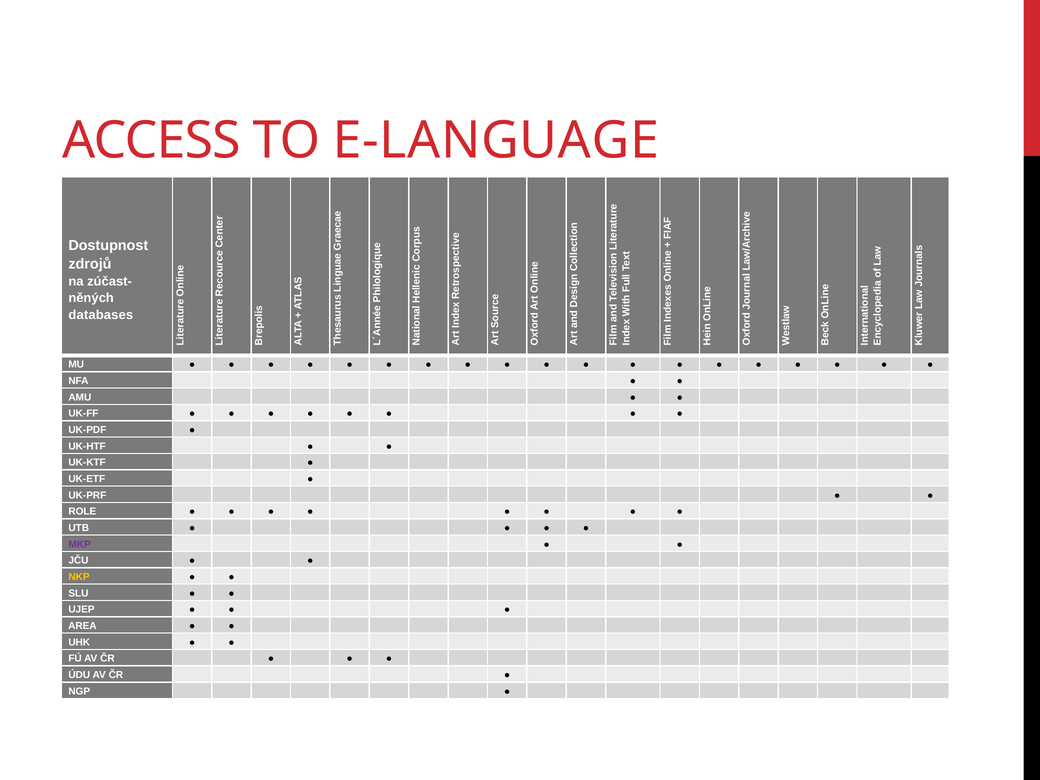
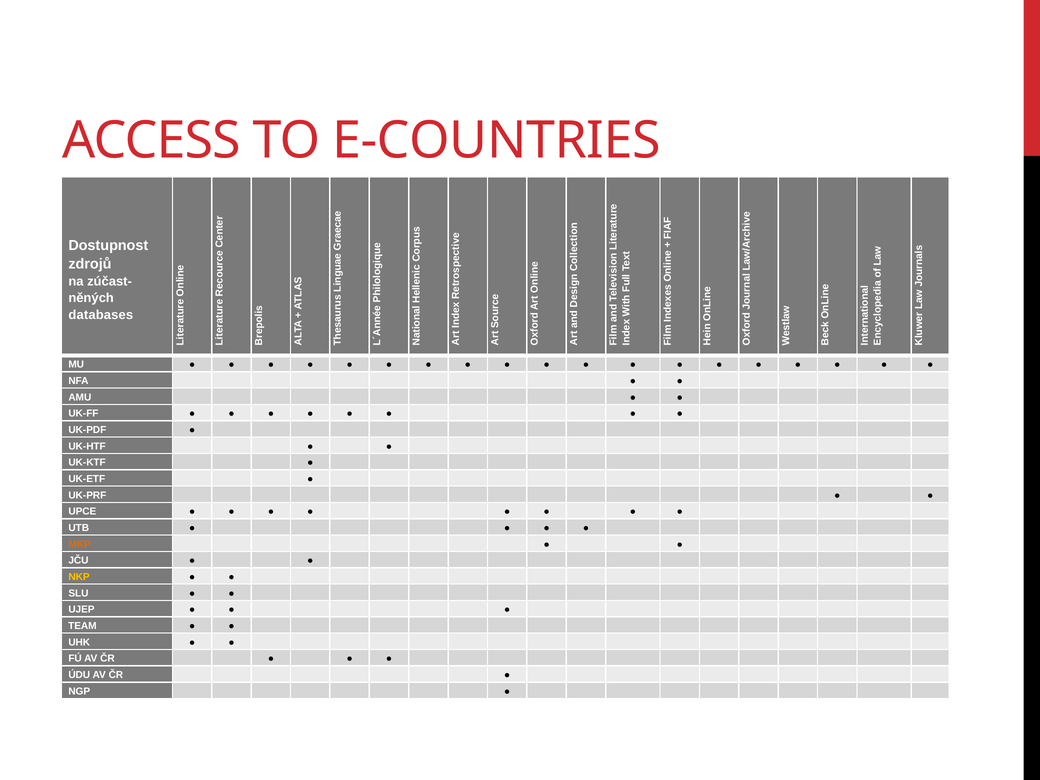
E-LANGUAGE: E-LANGUAGE -> E-COUNTRIES (496, 141)
ROLE: ROLE -> UPCE (82, 512)
MKP colour: purple -> orange (80, 544)
AREA: AREA -> TEAM (82, 626)
